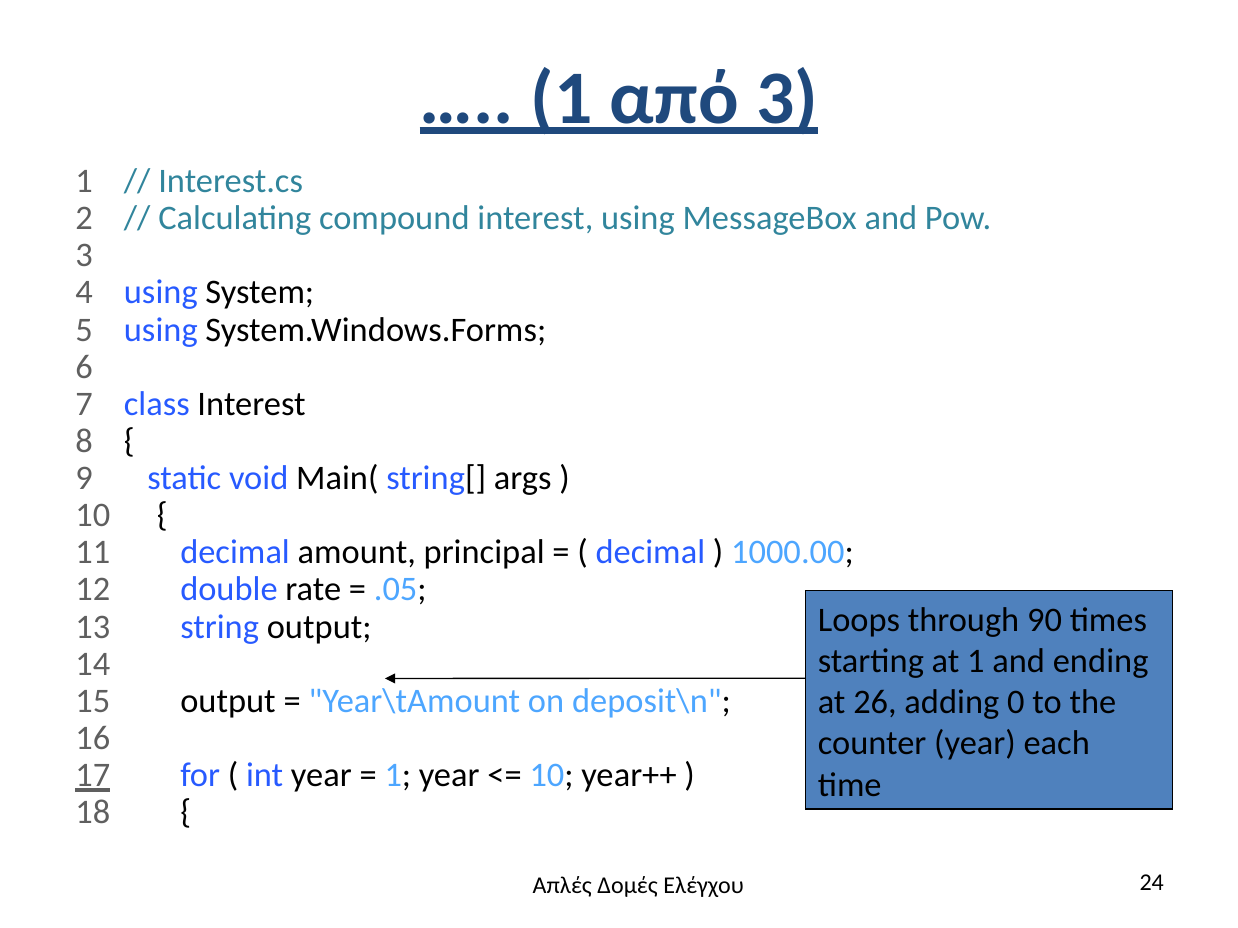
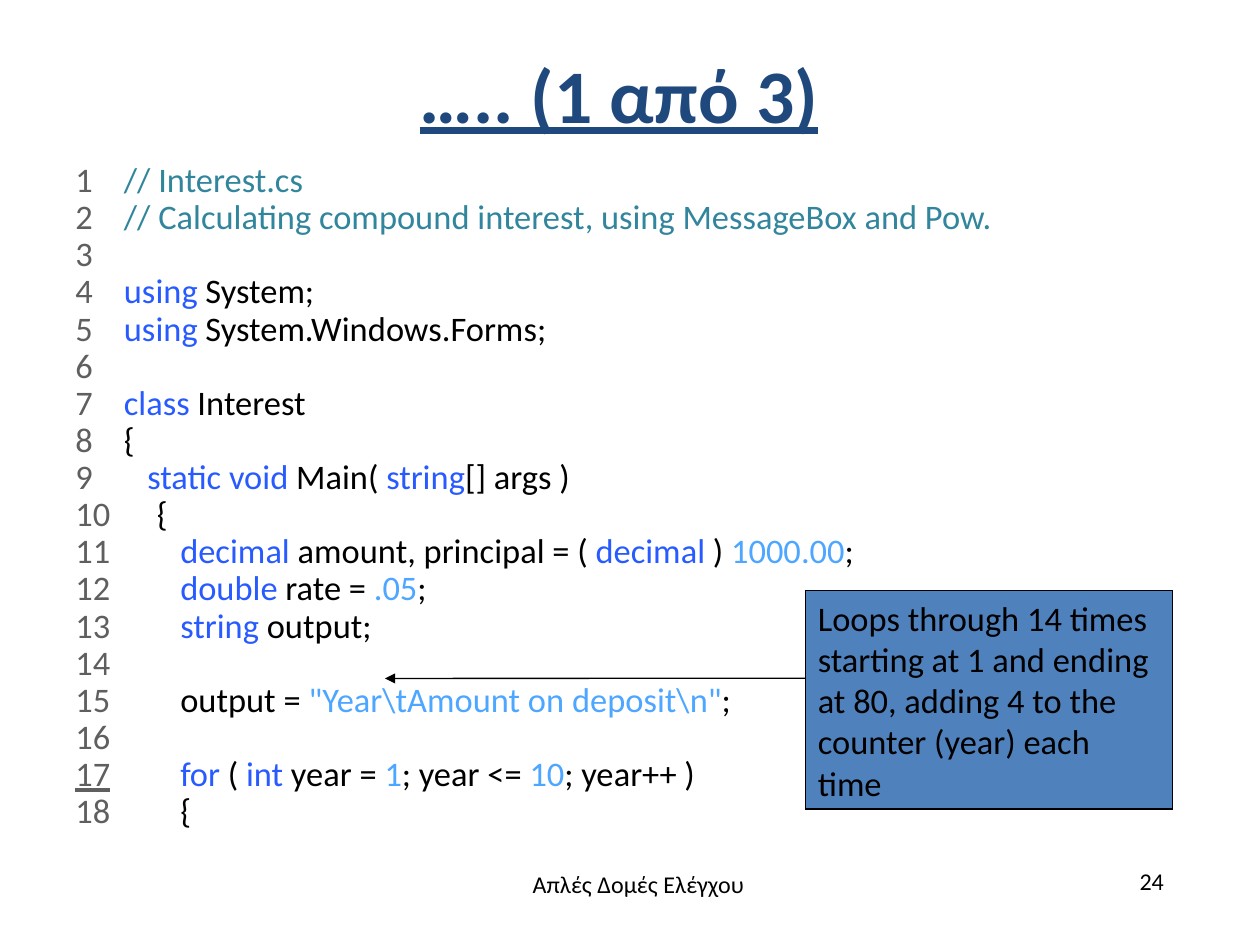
through 90: 90 -> 14 (1045, 620)
26: 26 -> 80 (875, 703)
adding 0: 0 -> 4 (1016, 703)
